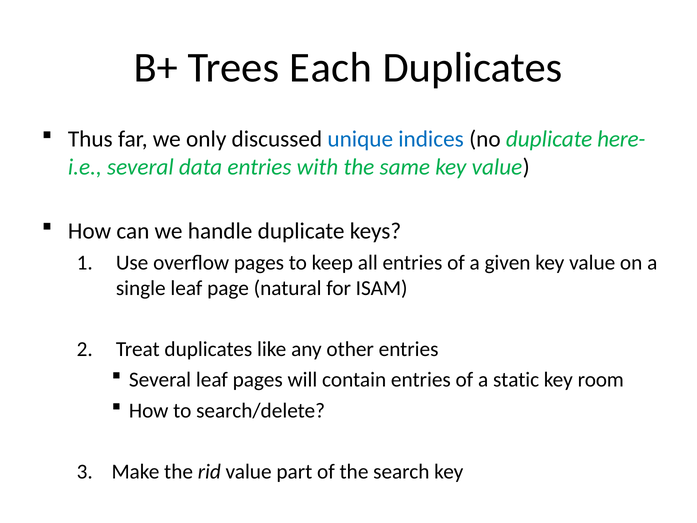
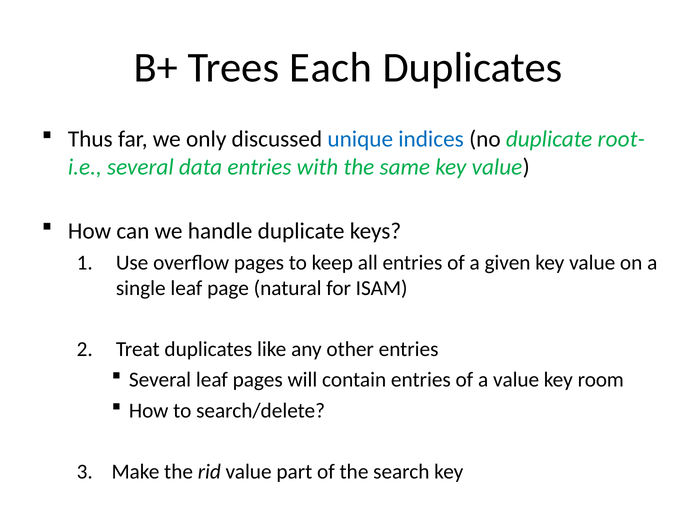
here-: here- -> root- (621, 139)
a static: static -> value (516, 380)
